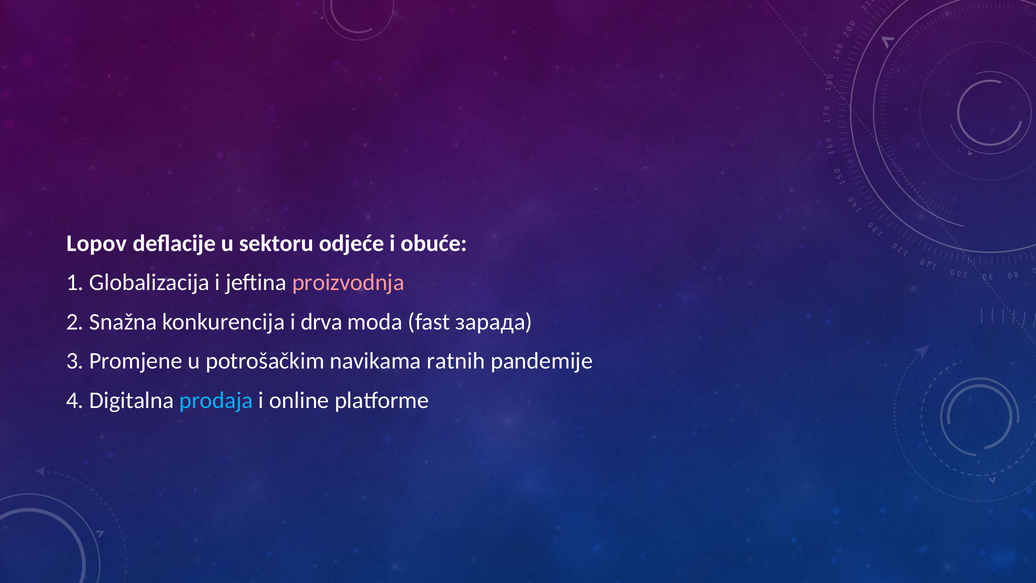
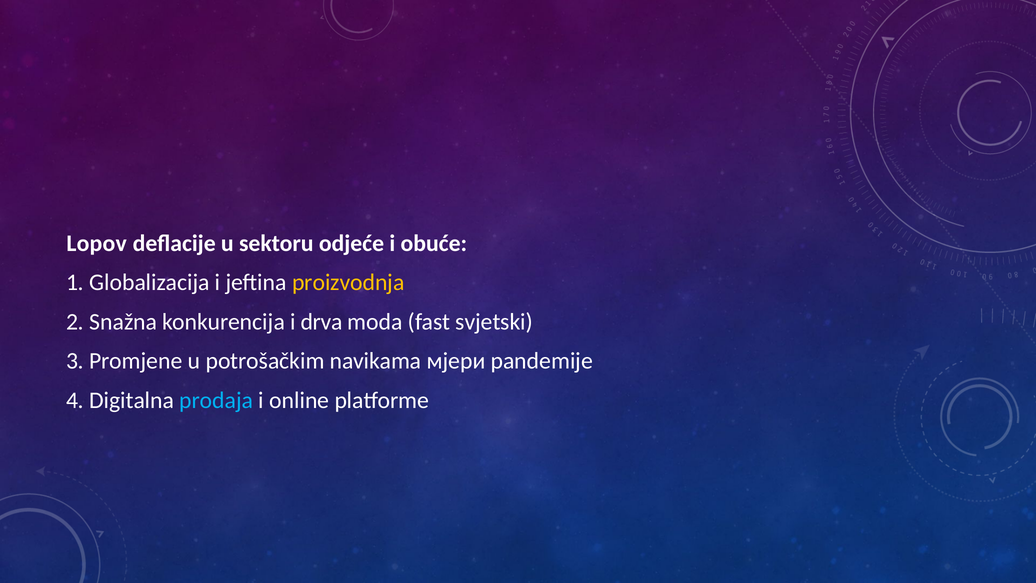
proizvodnja colour: pink -> yellow (348, 282)
зарада: зарада -> svjetski (494, 322)
ratnih: ratnih -> мјери (456, 361)
